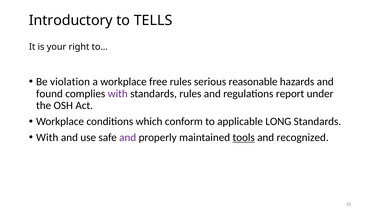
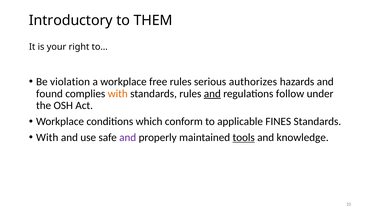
TELLS: TELLS -> THEM (153, 20)
reasonable: reasonable -> authorizes (253, 82)
with colour: purple -> orange (118, 93)
and underline: none -> present (212, 93)
report: report -> follow (290, 93)
LONG: LONG -> FINES (278, 121)
recognized: recognized -> knowledge (303, 137)
